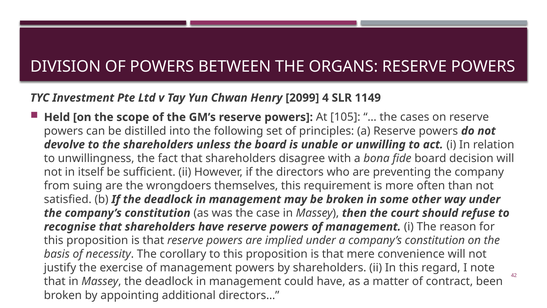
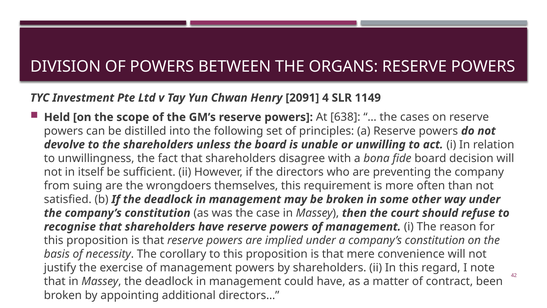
2099: 2099 -> 2091 (302, 98)
105: 105 -> 638 (345, 117)
